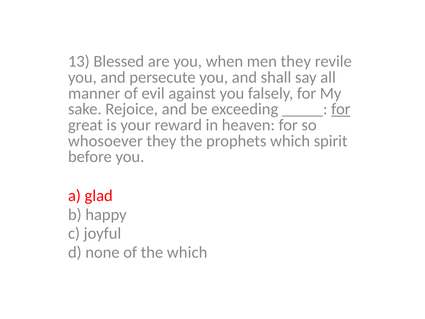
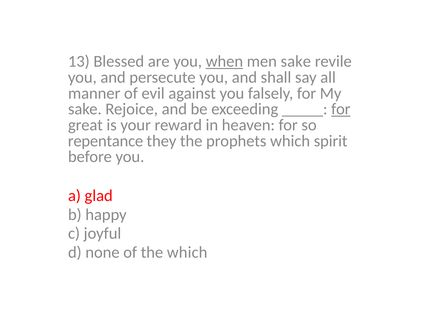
when underline: none -> present (224, 61)
men they: they -> sake (296, 61)
whosoever: whosoever -> repentance (106, 141)
